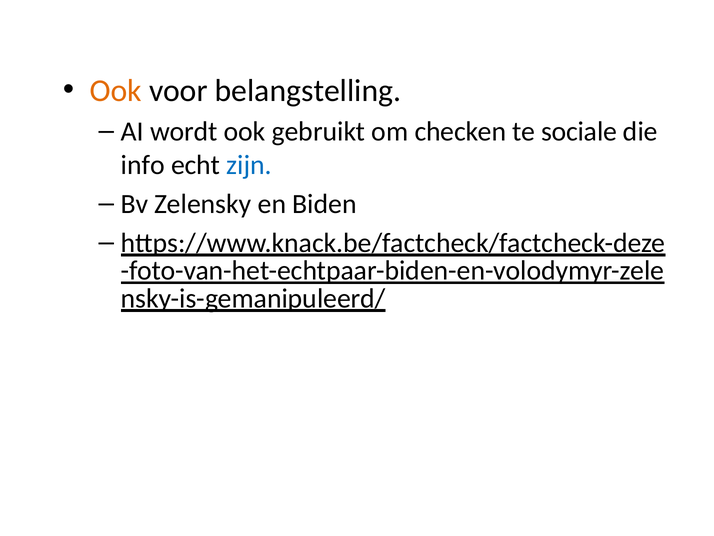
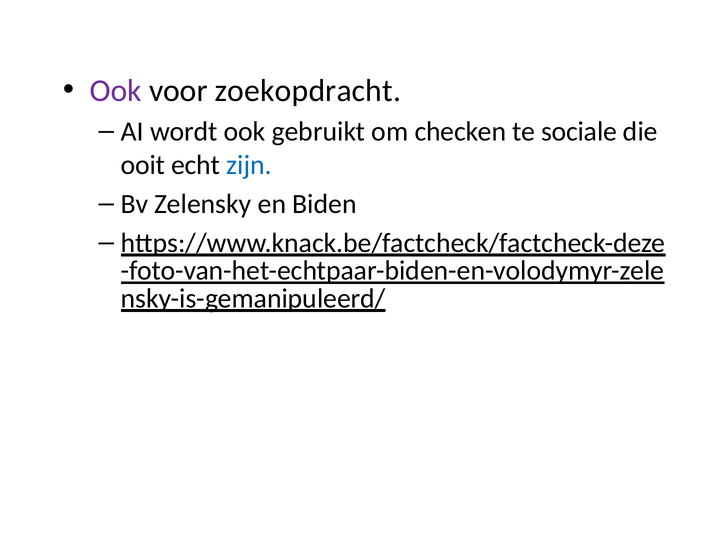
Ook colour: orange -> purple (116, 91)
belangstelling: belangstelling -> zoekopdracht (308, 91)
info: info -> ooit (143, 165)
